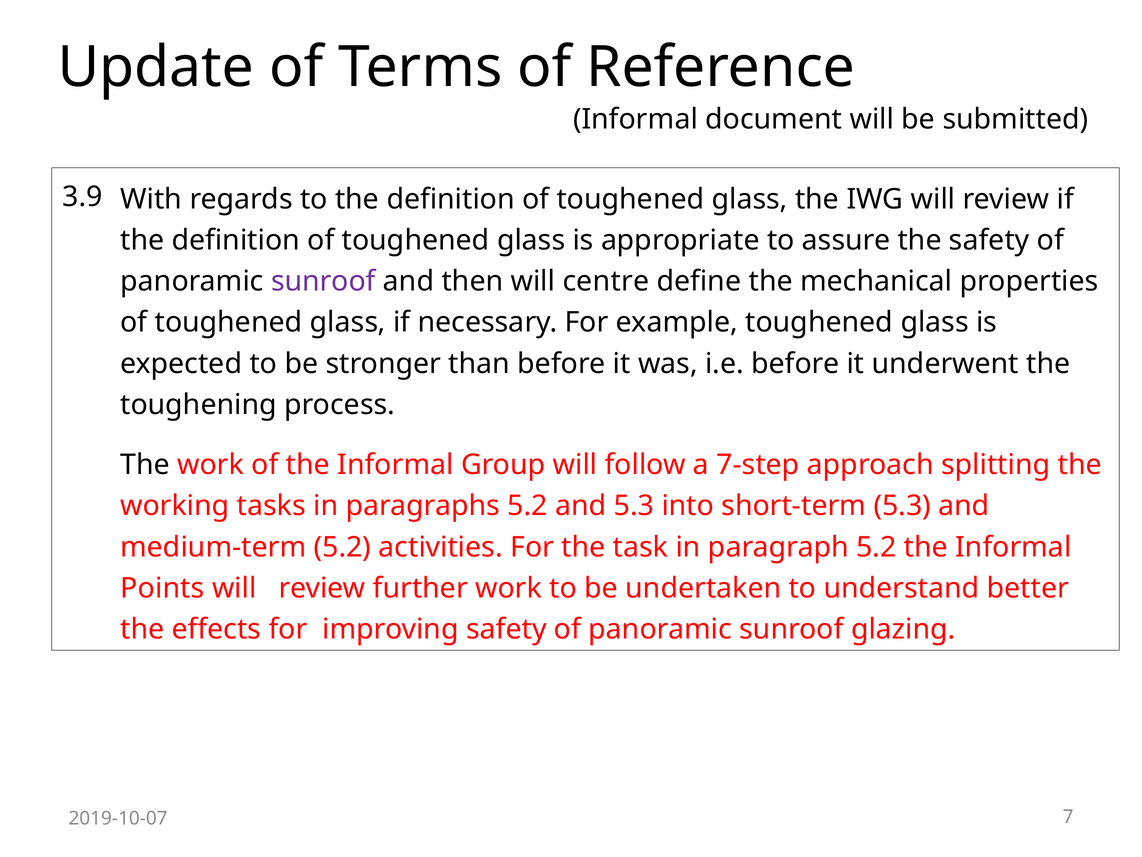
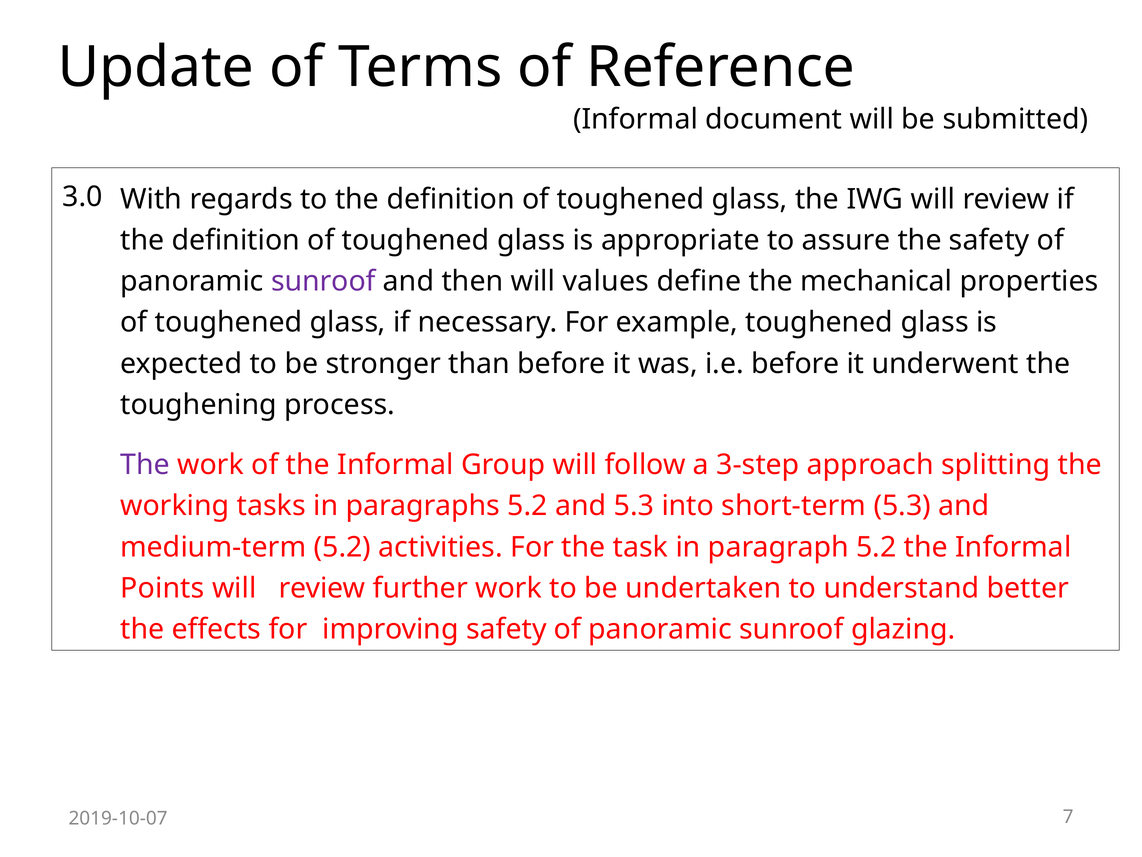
3.9: 3.9 -> 3.0 (83, 197)
centre: centre -> values (606, 281)
The colour: black -> purple (145, 465)
7-step: 7-step -> 3-step (758, 465)
